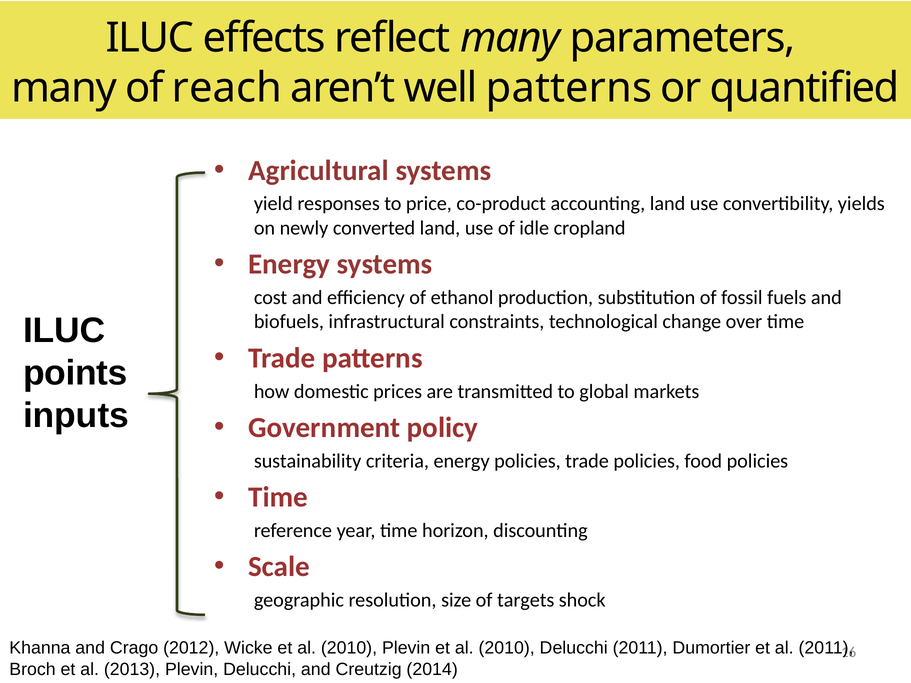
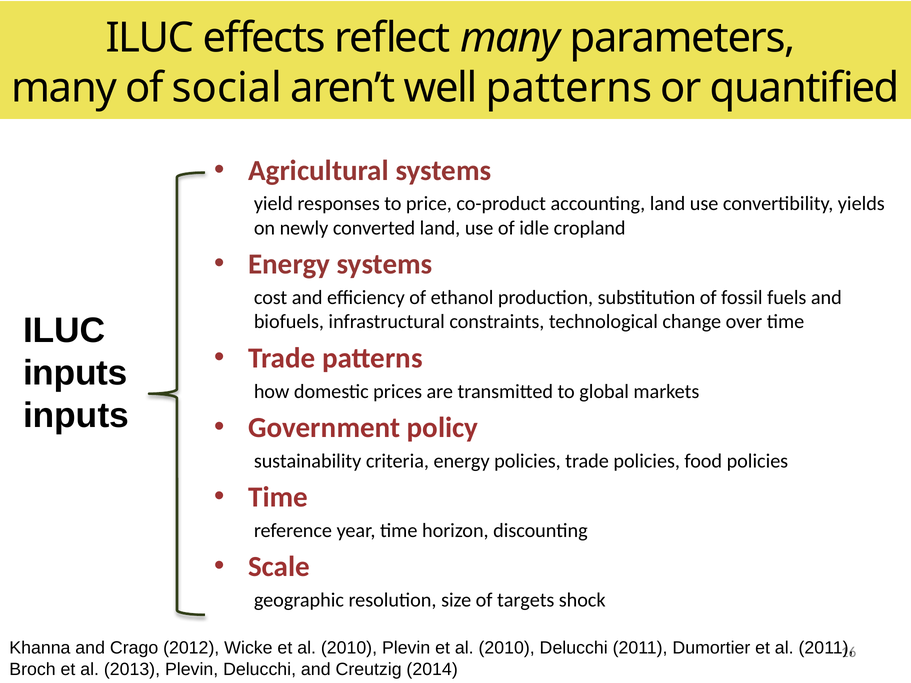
reach: reach -> social (227, 88)
points: points -> inputs (75, 373)
